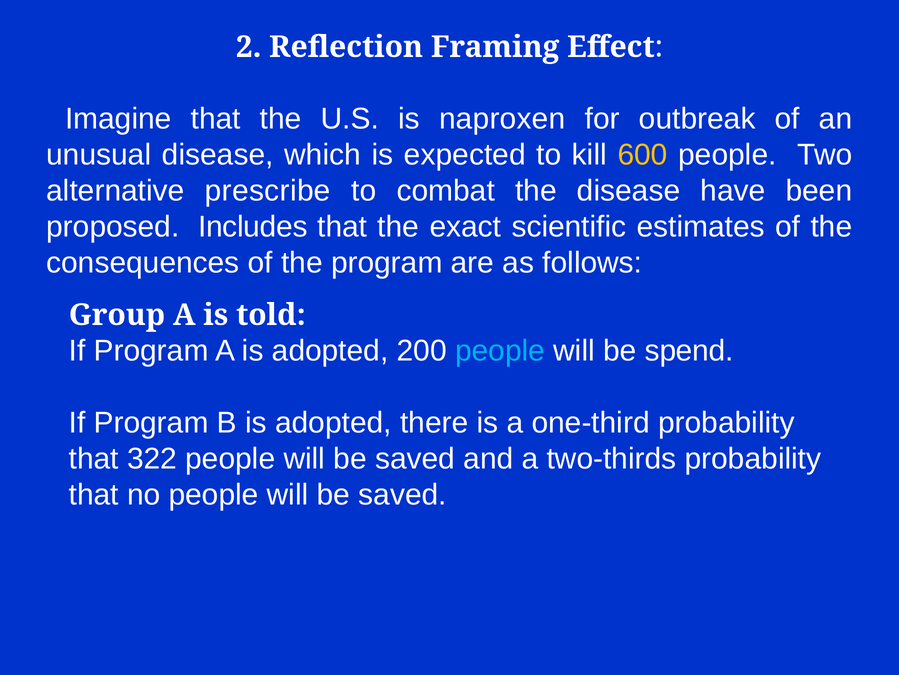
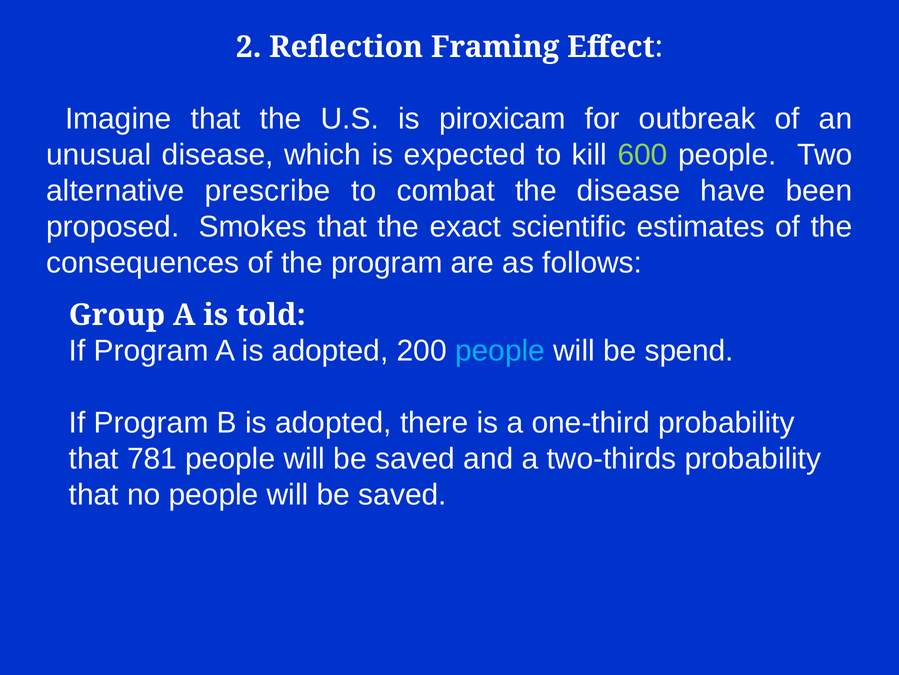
naproxen: naproxen -> piroxicam (502, 119)
600 colour: yellow -> light green (643, 155)
Includes: Includes -> Smokes (253, 227)
322: 322 -> 781 (152, 458)
